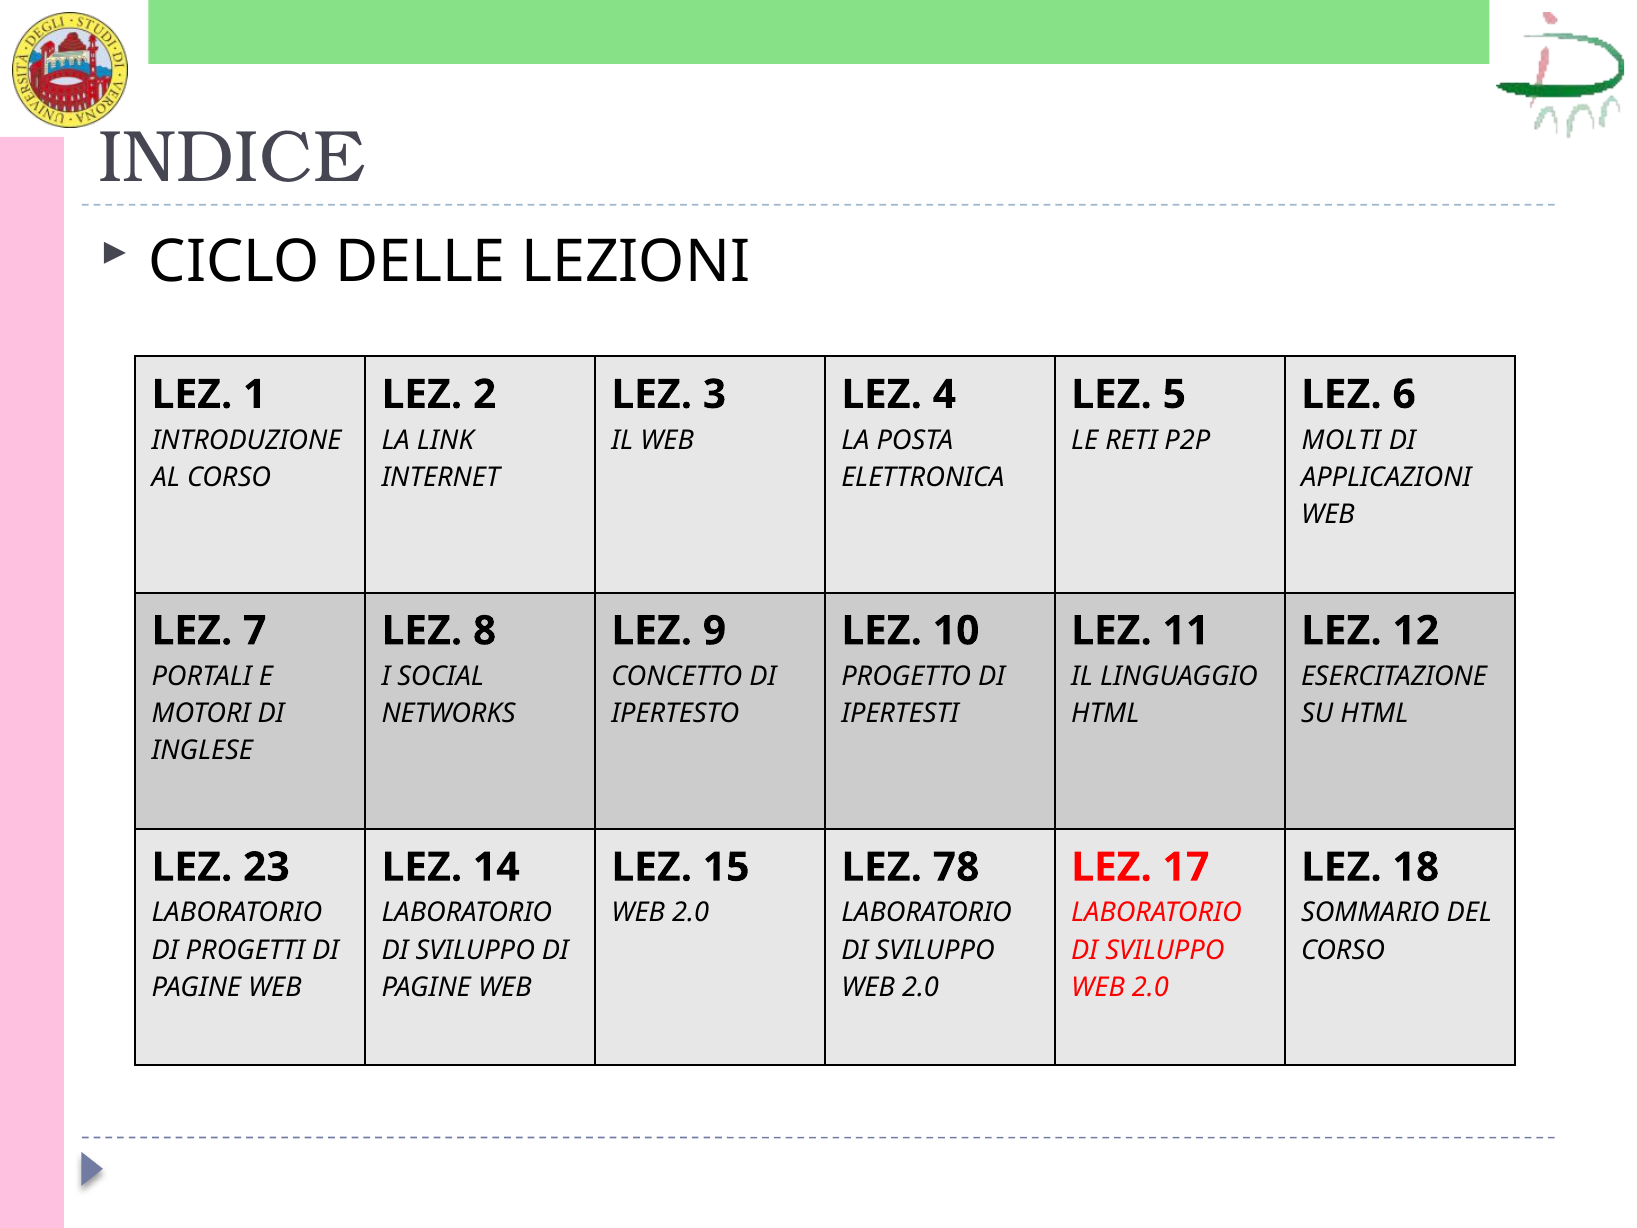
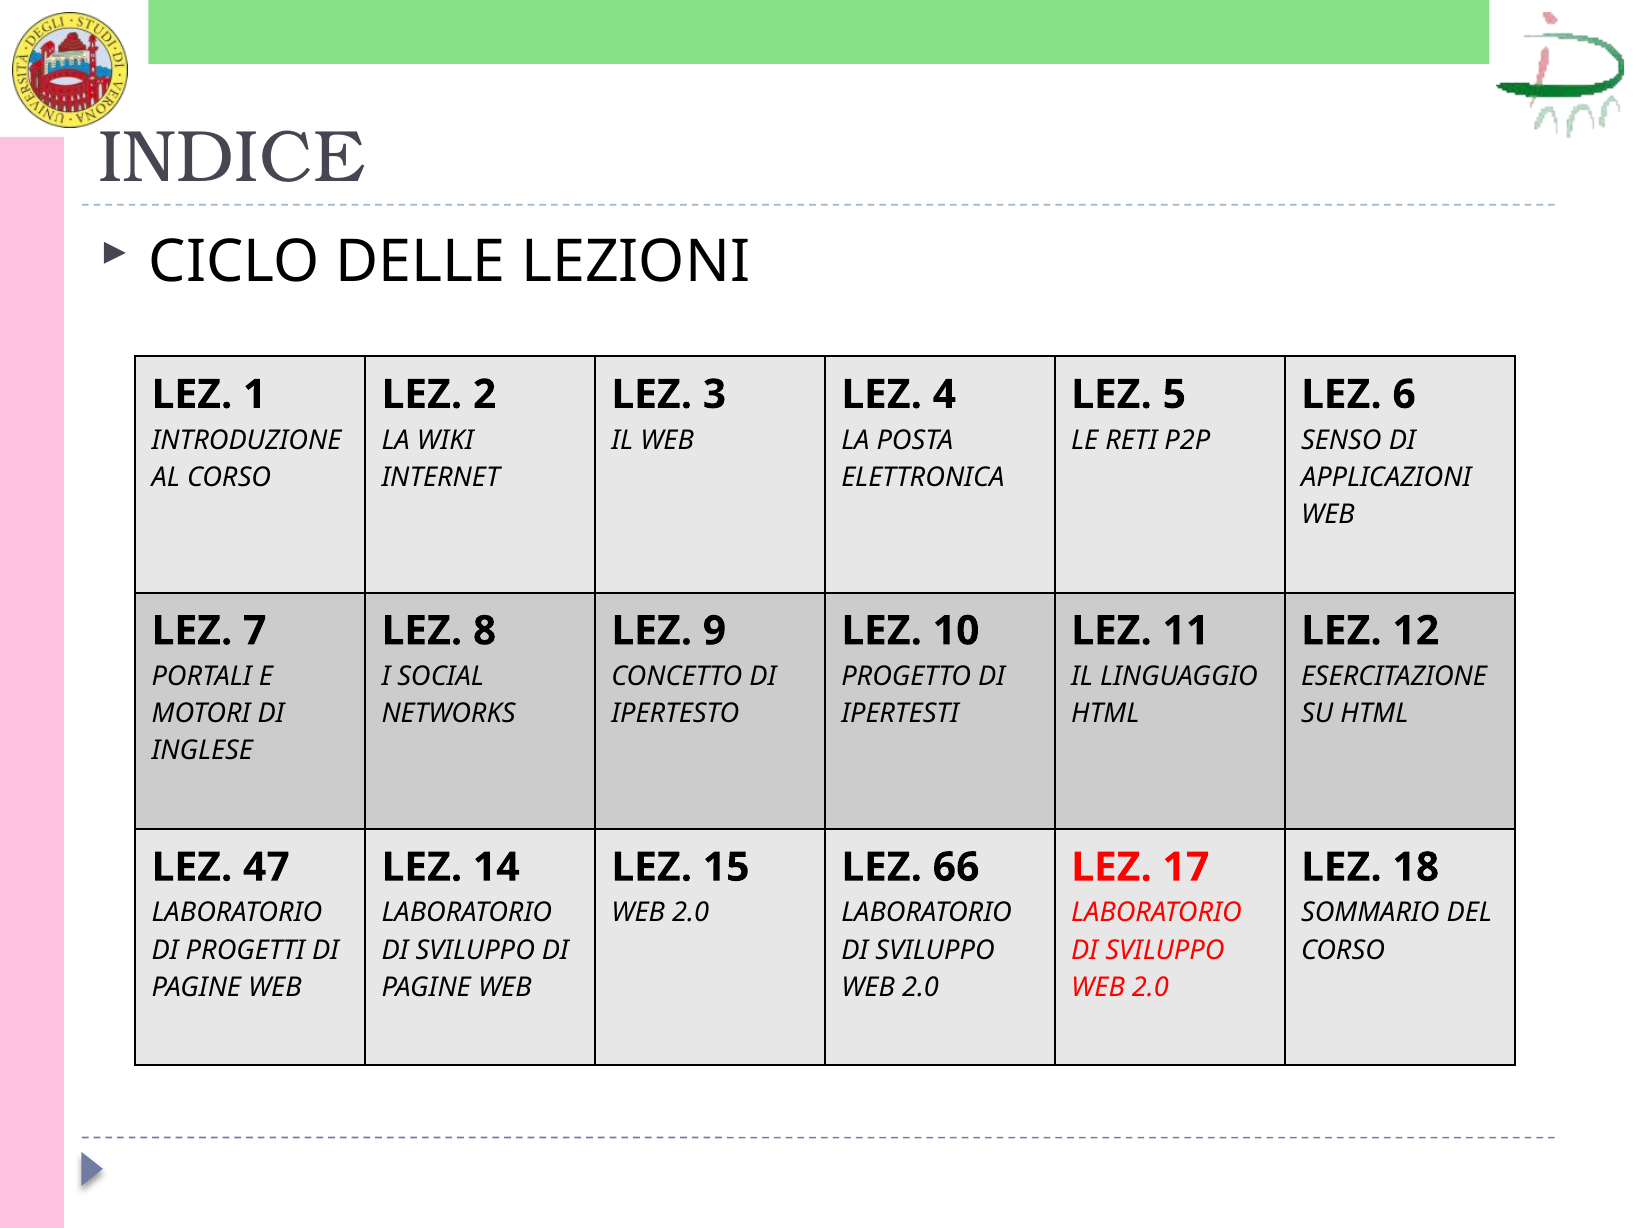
LINK: LINK -> WIKI (445, 440)
MOLTI: MOLTI -> SENSO (1341, 440)
23: 23 -> 47 (266, 867)
78: 78 -> 66 (956, 867)
